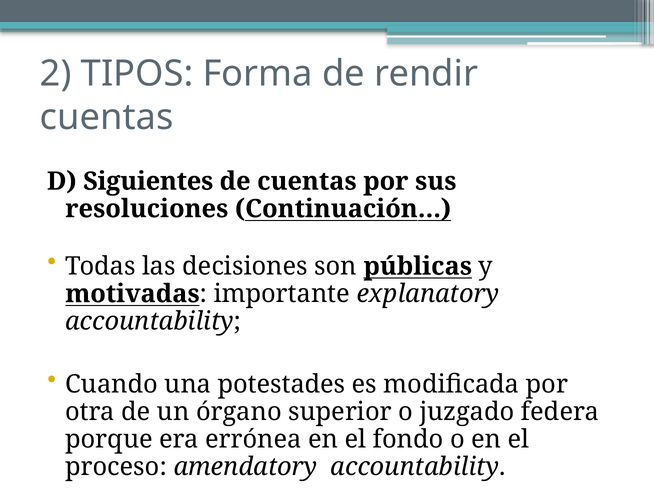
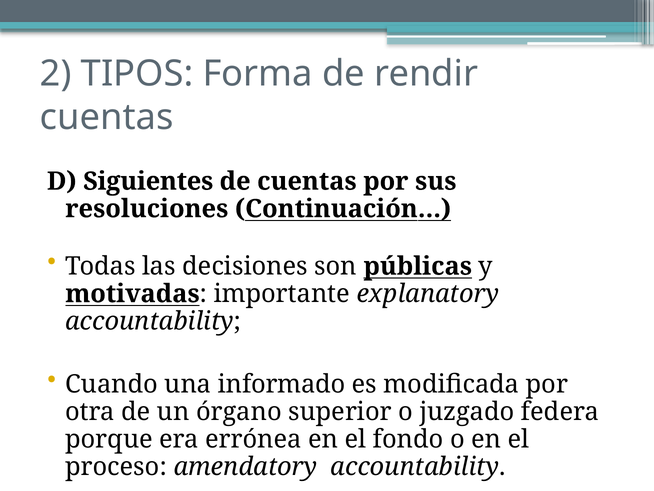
potestades: potestades -> informado (282, 384)
